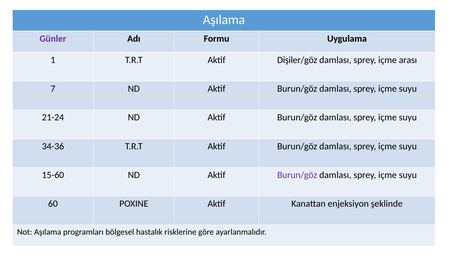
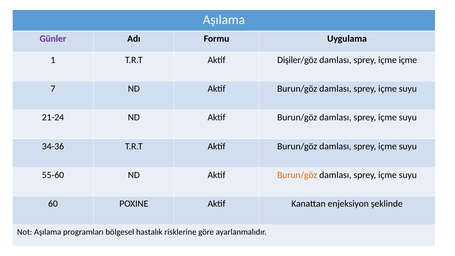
içme arası: arası -> içme (408, 60)
15-60: 15-60 -> 55-60 (53, 175)
Burun/göz colour: purple -> orange (297, 175)
